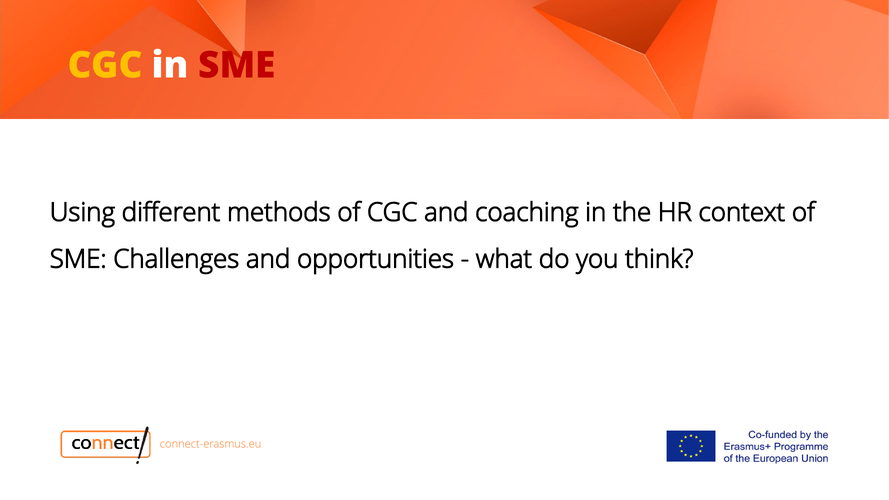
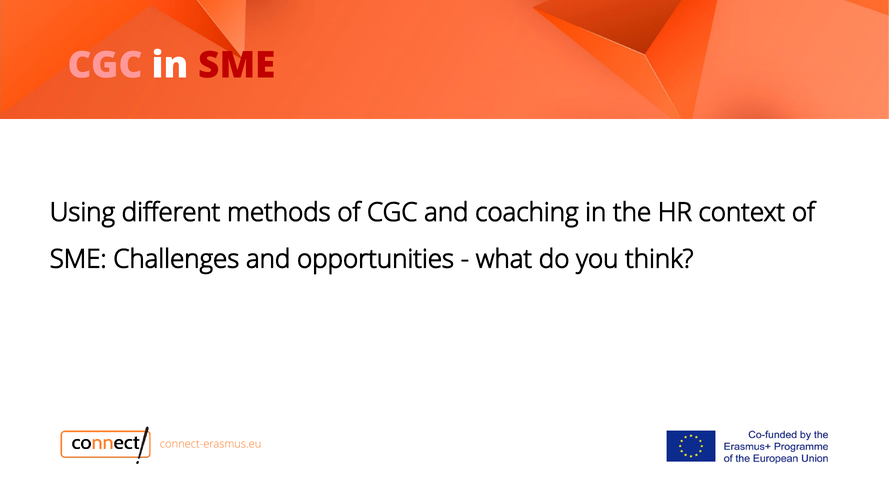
CGC colour: yellow -> pink (105, 66)
